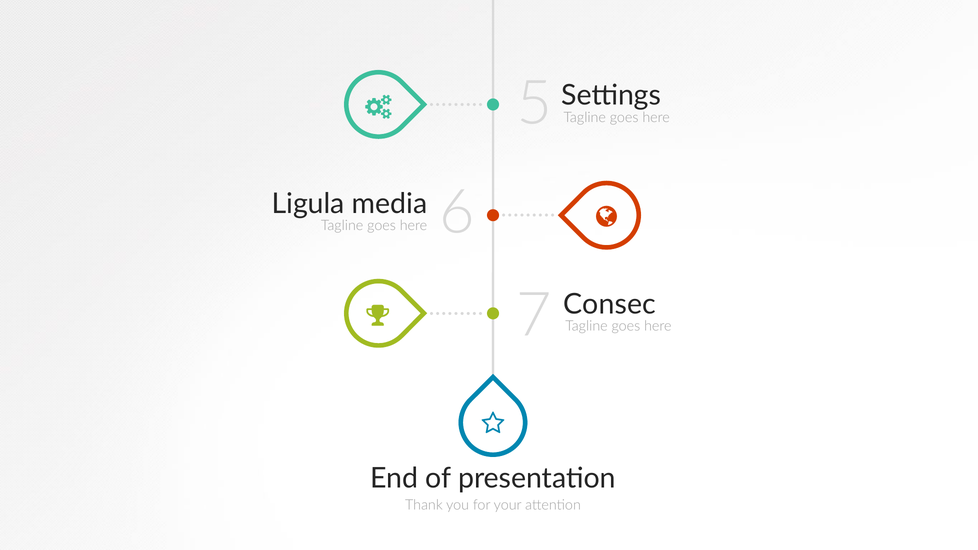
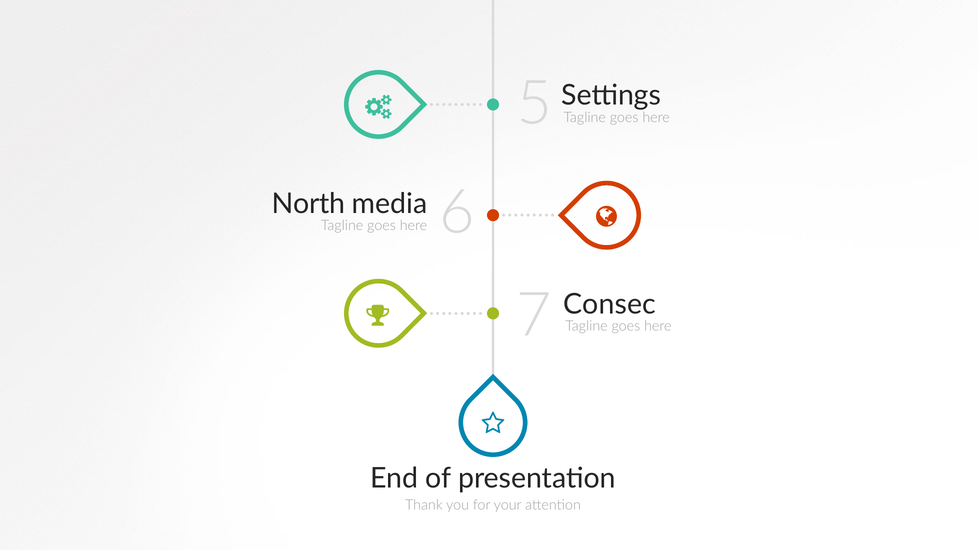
Ligula: Ligula -> North (308, 204)
